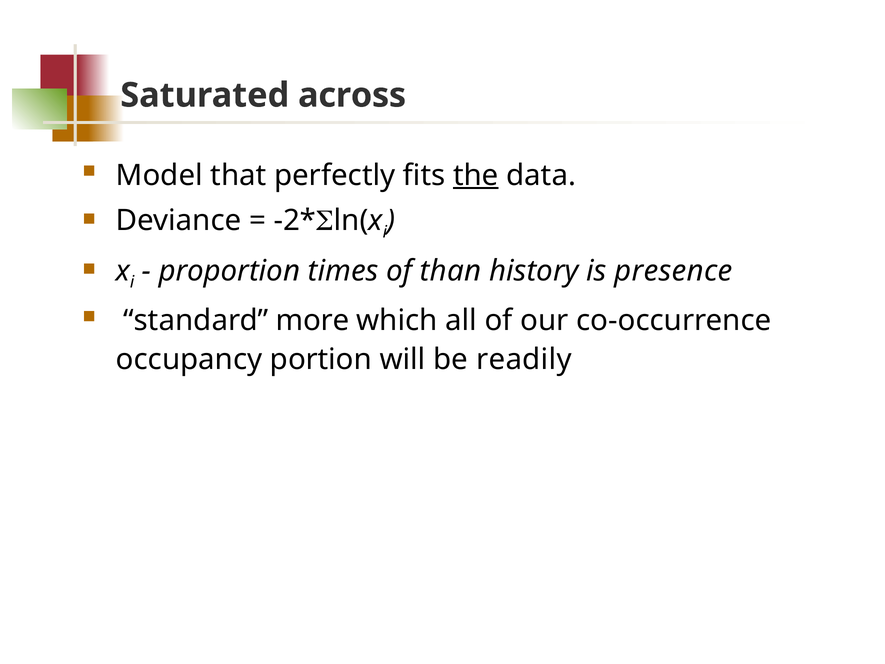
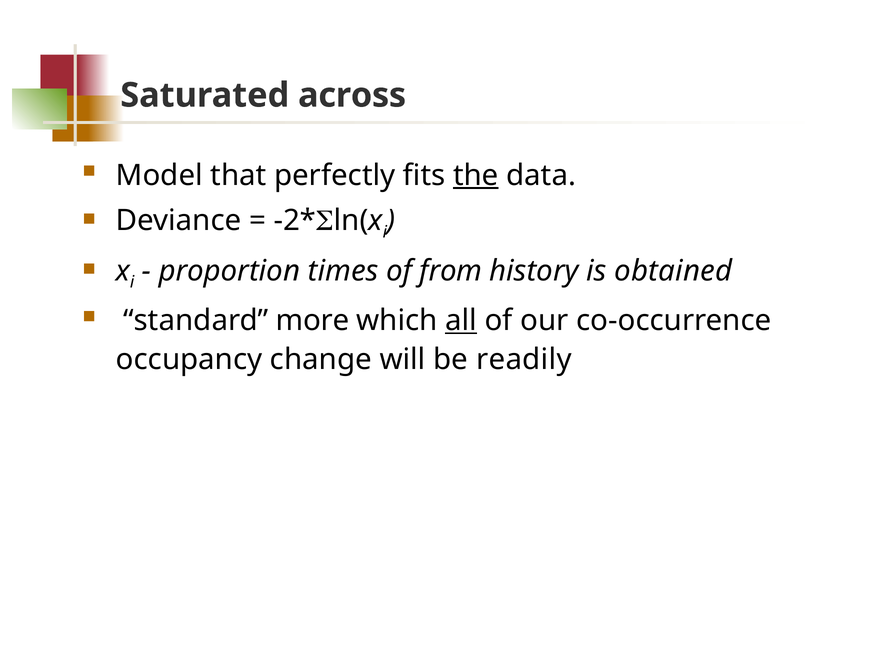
than: than -> from (451, 271)
presence: presence -> obtained (673, 271)
all underline: none -> present (461, 320)
portion: portion -> change (321, 359)
